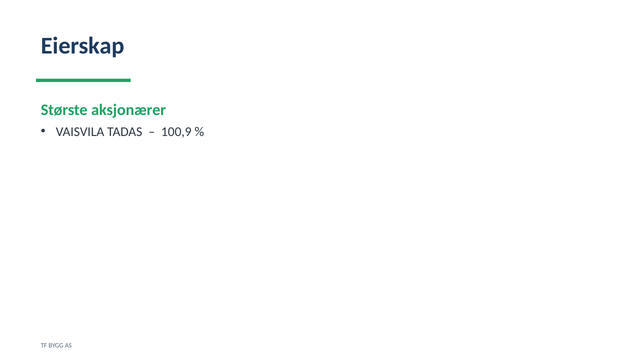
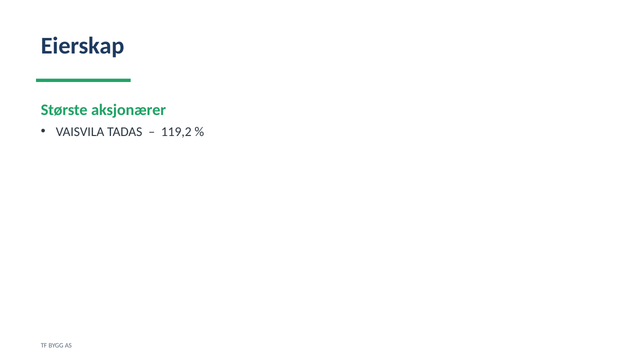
100,9: 100,9 -> 119,2 (176, 132)
